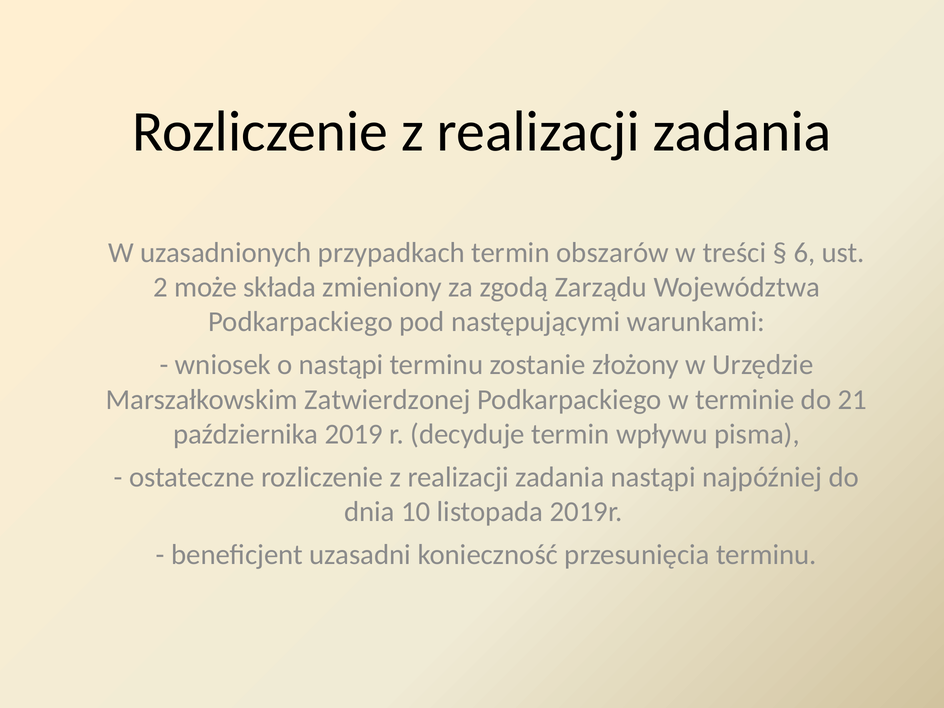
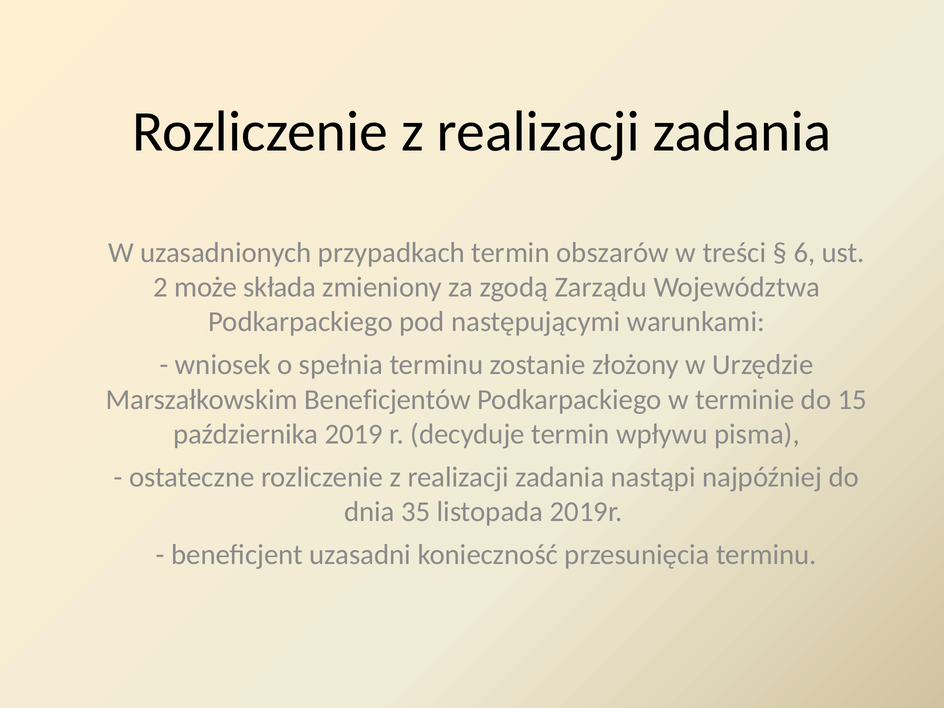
o nastąpi: nastąpi -> spełnia (341, 365)
Zatwierdzonej: Zatwierdzonej -> Beneficjentów (388, 399)
21: 21 -> 15 (852, 399)
10: 10 -> 35 (416, 512)
